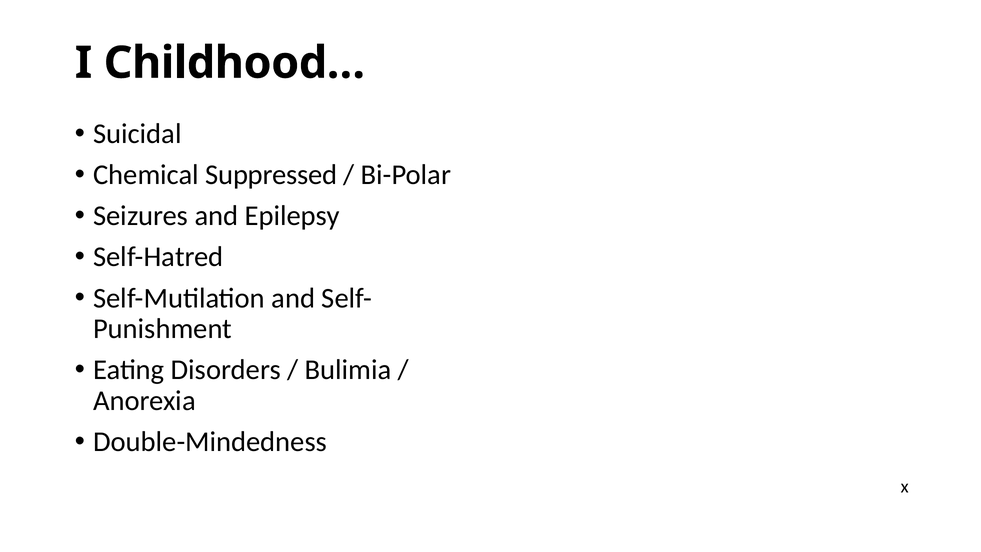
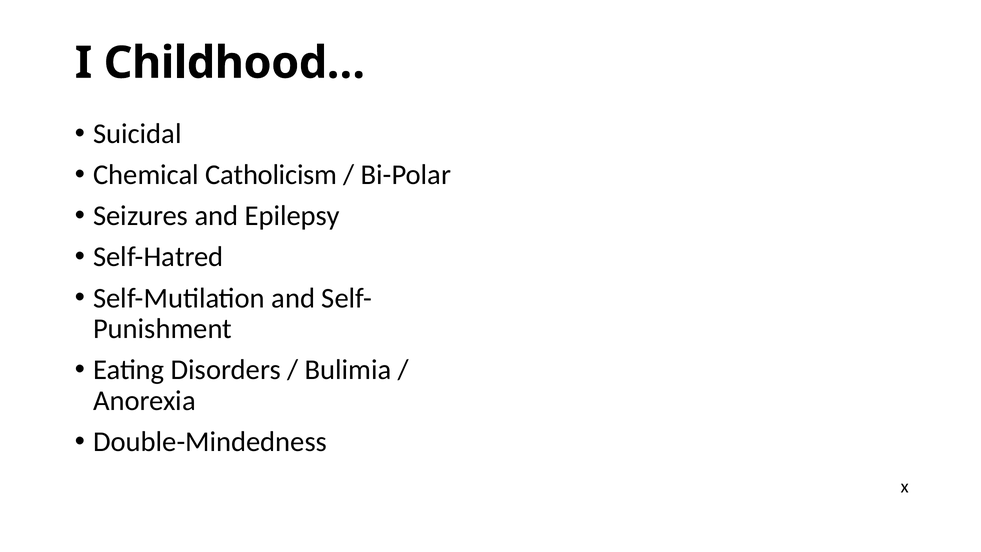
Suppressed: Suppressed -> Catholicism (271, 175)
